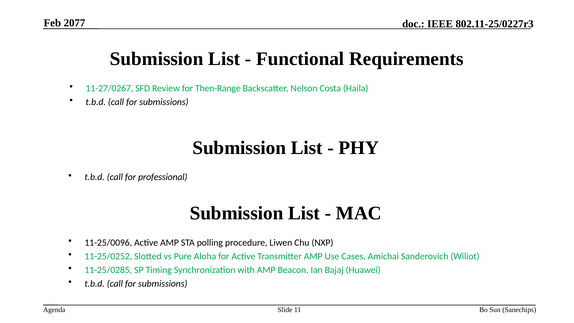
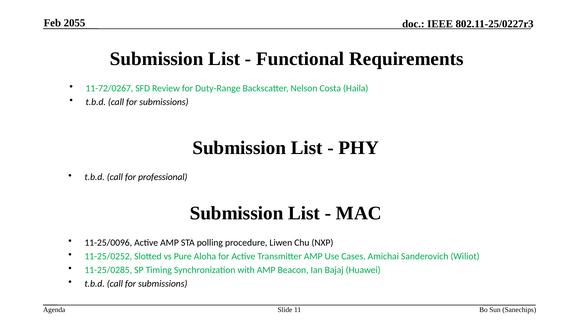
2077: 2077 -> 2055 (74, 23)
11-27/0267: 11-27/0267 -> 11-72/0267 (109, 88)
Then-Range: Then-Range -> Duty-Range (218, 88)
